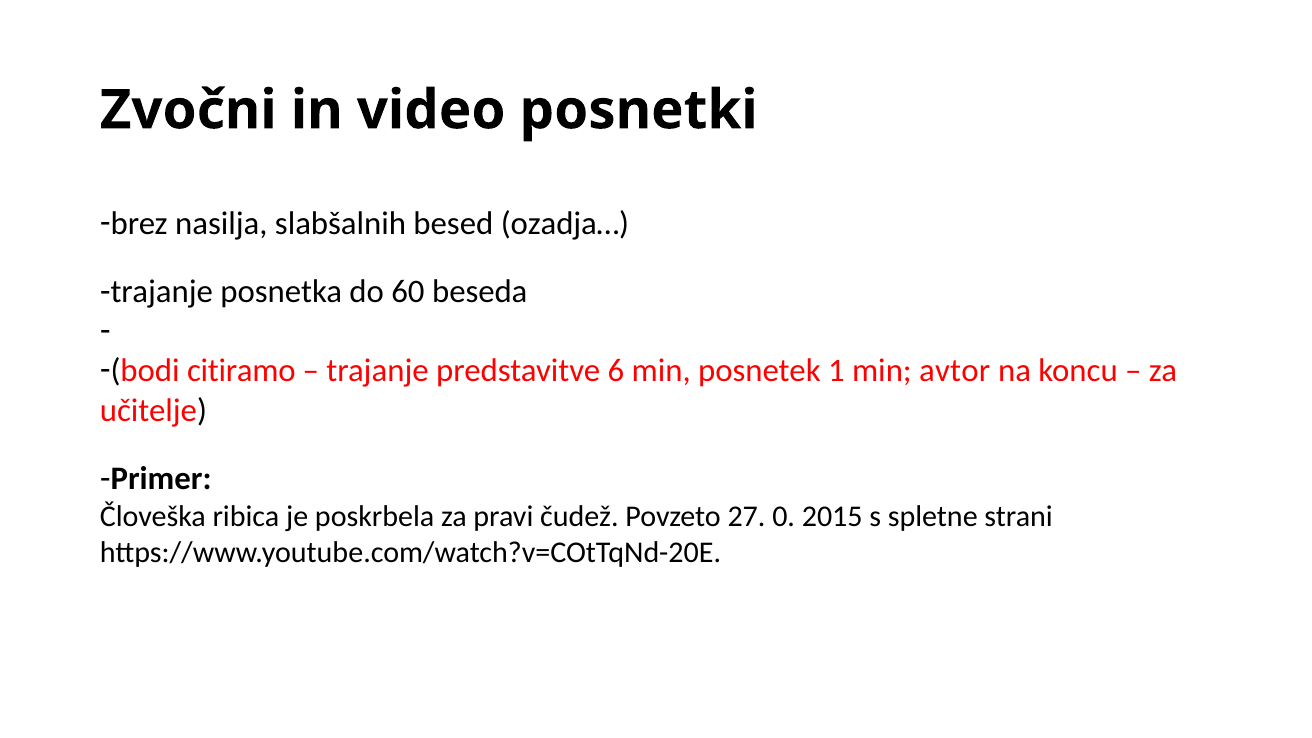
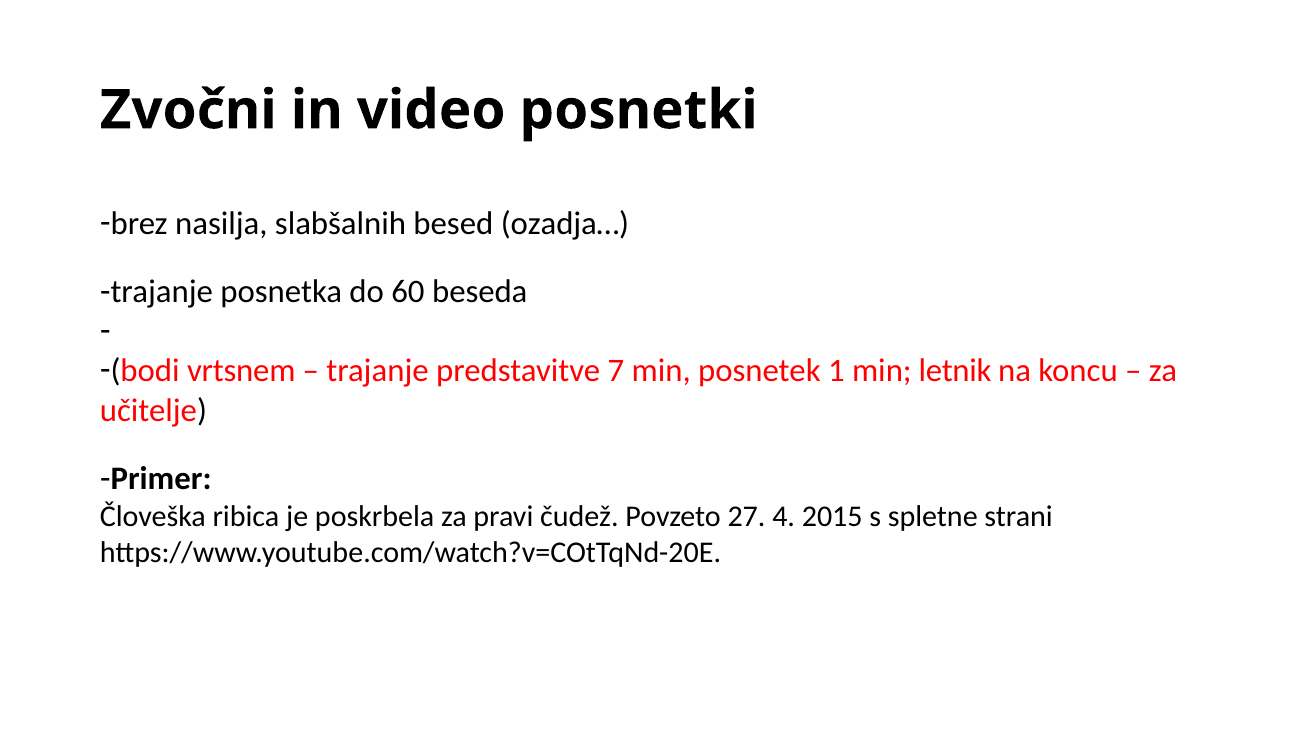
citiramo: citiramo -> vrtsnem (241, 371)
6: 6 -> 7 (616, 371)
avtor: avtor -> letnik (955, 371)
0: 0 -> 4 (784, 517)
